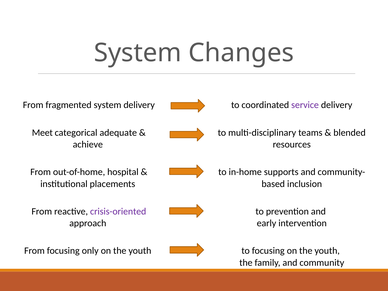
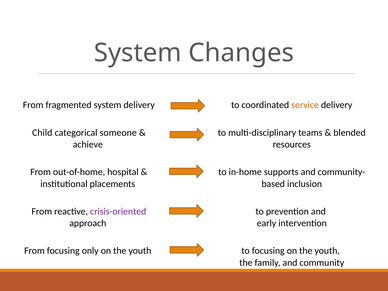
service colour: purple -> orange (305, 105)
Meet: Meet -> Child (42, 133)
adequate: adequate -> someone (118, 133)
